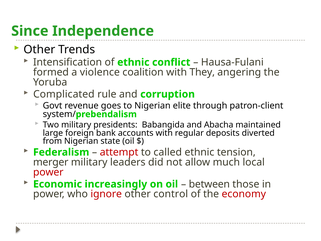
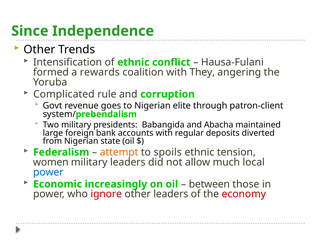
violence: violence -> rewards (100, 72)
attempt colour: red -> orange (119, 152)
called: called -> spoils (168, 152)
merger: merger -> women (51, 162)
power colour: red -> blue (48, 172)
other control: control -> leaders (171, 194)
